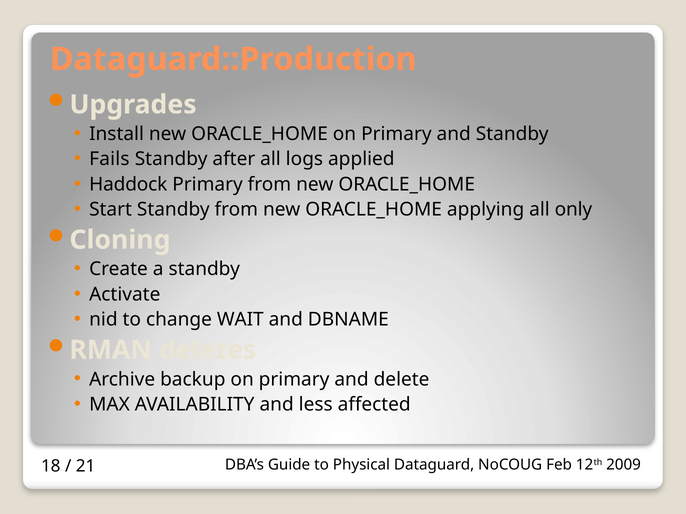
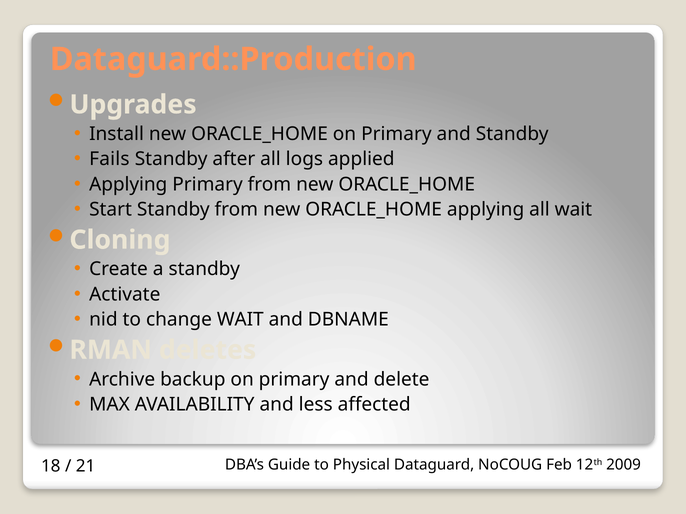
Haddock: Haddock -> Applying (128, 185)
all only: only -> wait (573, 210)
